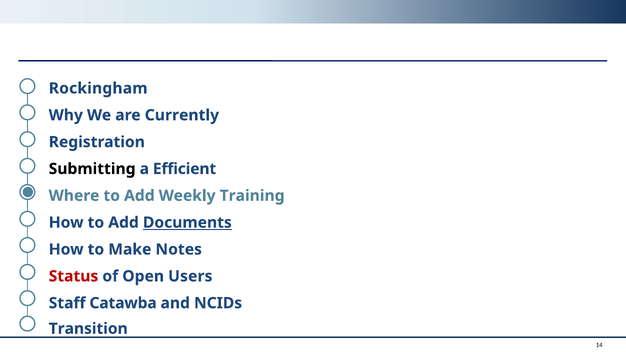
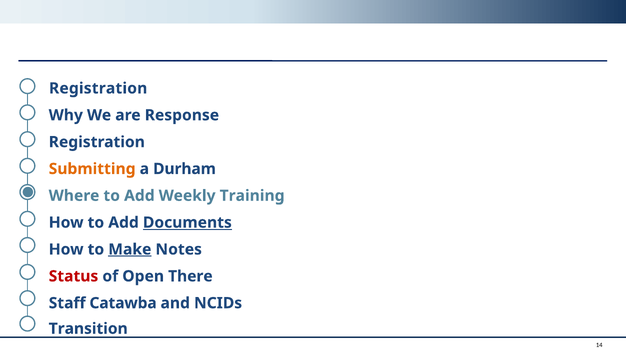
Rockingham: Rockingham -> Registration (98, 88)
Currently: Currently -> Response (182, 115)
Submitting colour: black -> orange (92, 169)
Efficient: Efficient -> Durham (185, 169)
Make underline: none -> present (130, 249)
Users: Users -> There (190, 276)
